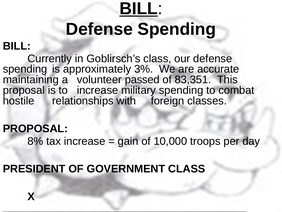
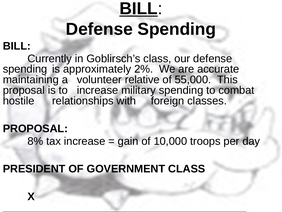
3%: 3% -> 2% (144, 69)
passed: passed -> relative (142, 80)
83,351: 83,351 -> 55,000 (193, 80)
